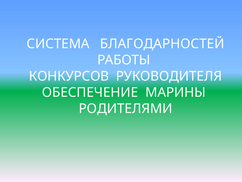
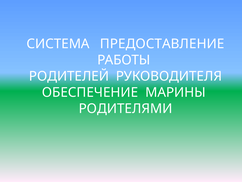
БЛАГОДАРНОСТЕЙ: БЛАГОДАРНОСТЕЙ -> ПРЕДОСТАВЛЕНИЕ (162, 44)
КОНКУРСОВ: КОНКУРСОВ -> РОДИТЕЛЕЙ (69, 76)
